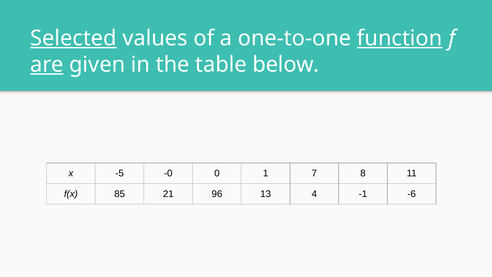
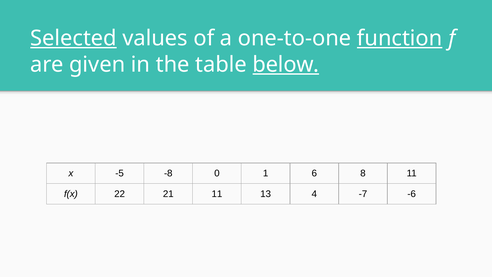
are underline: present -> none (47, 65)
below underline: none -> present (286, 65)
-0: -0 -> -8 (168, 173)
7: 7 -> 6 (314, 173)
85: 85 -> 22 (120, 194)
21 96: 96 -> 11 (217, 194)
-1: -1 -> -7 (363, 194)
